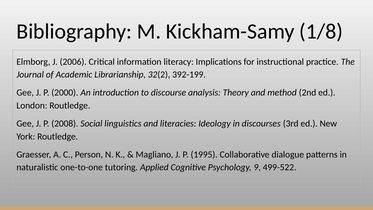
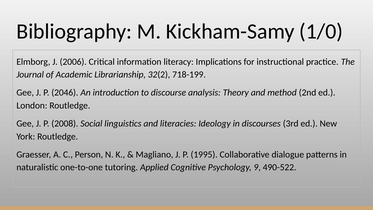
1/8: 1/8 -> 1/0 (321, 32)
392-199: 392-199 -> 718-199 (189, 74)
2000: 2000 -> 2046 (65, 93)
499-522: 499-522 -> 490-522 (280, 167)
